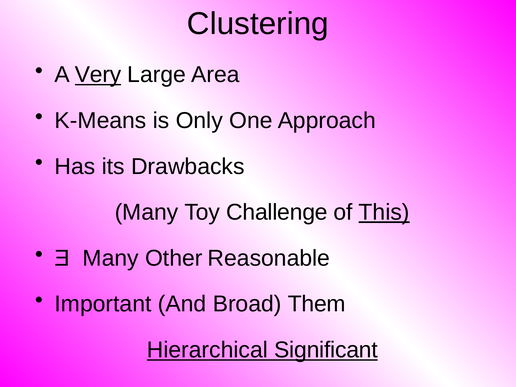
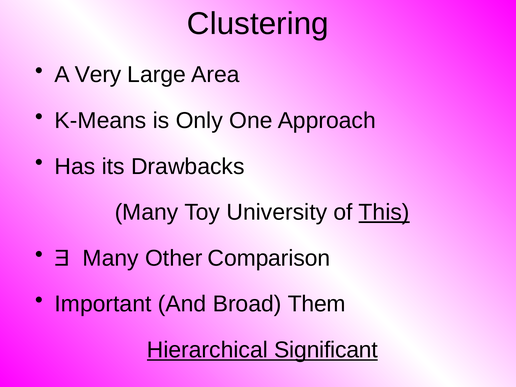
Very underline: present -> none (98, 75)
Challenge: Challenge -> University (277, 212)
Reasonable: Reasonable -> Comparison (269, 258)
